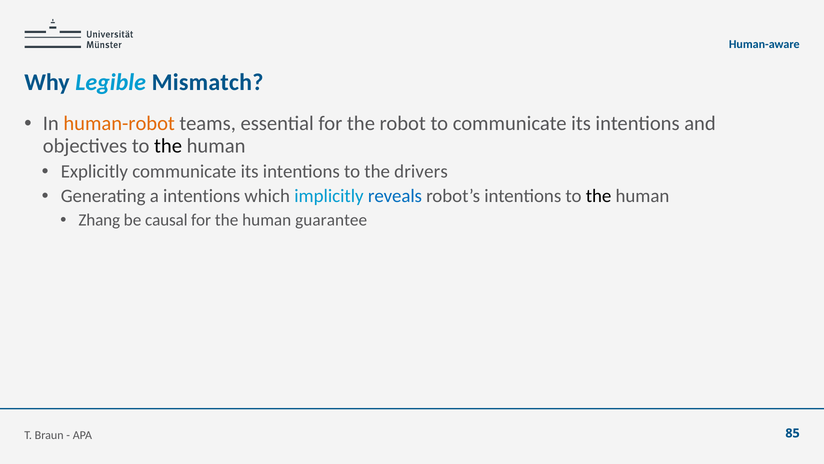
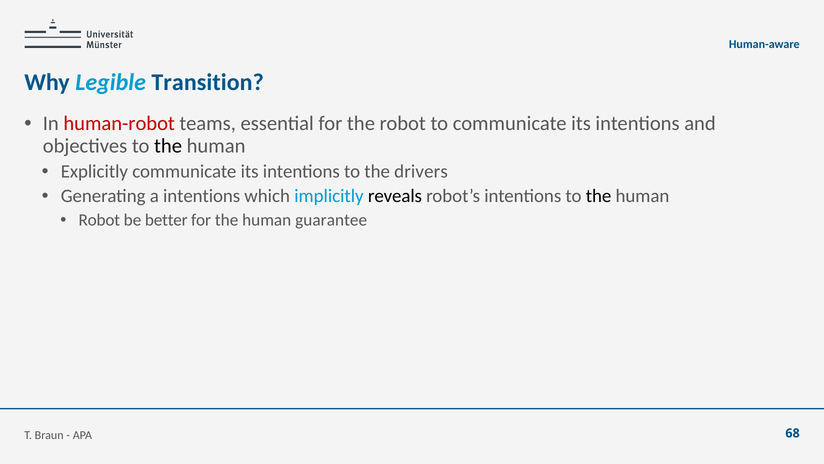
Mismatch: Mismatch -> Transition (208, 82)
human-robot colour: orange -> red (119, 124)
reveals colour: blue -> black (395, 196)
Zhang: Zhang -> Robot (99, 220)
causal: causal -> better (166, 220)
85: 85 -> 68 (793, 433)
